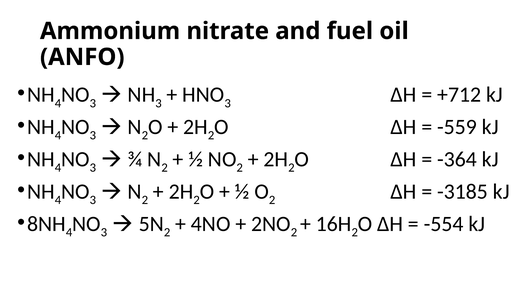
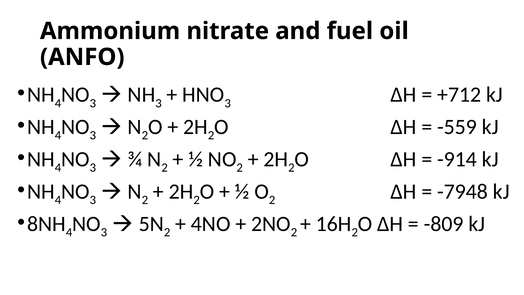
-364: -364 -> -914 (457, 159)
-3185: -3185 -> -7948 (463, 191)
-554: -554 -> -809 (444, 224)
